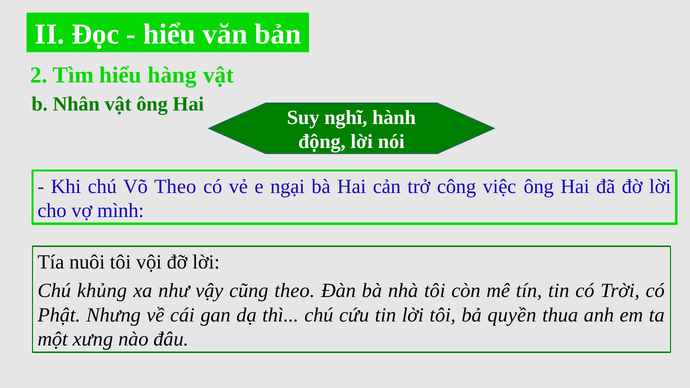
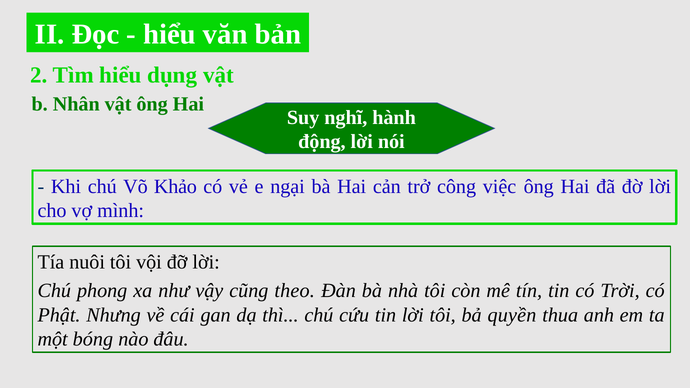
hàng: hàng -> dụng (172, 75)
Võ Theo: Theo -> Khảo (175, 186)
khủng: khủng -> phong (102, 291)
xưng: xưng -> bóng (93, 339)
